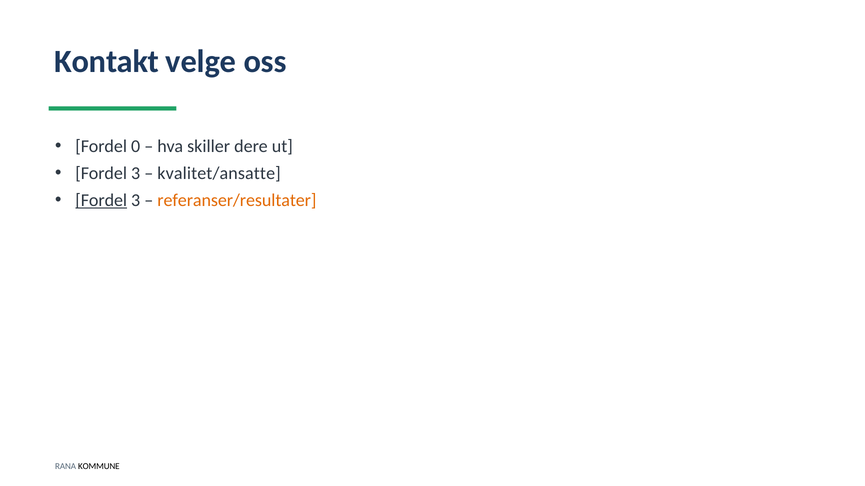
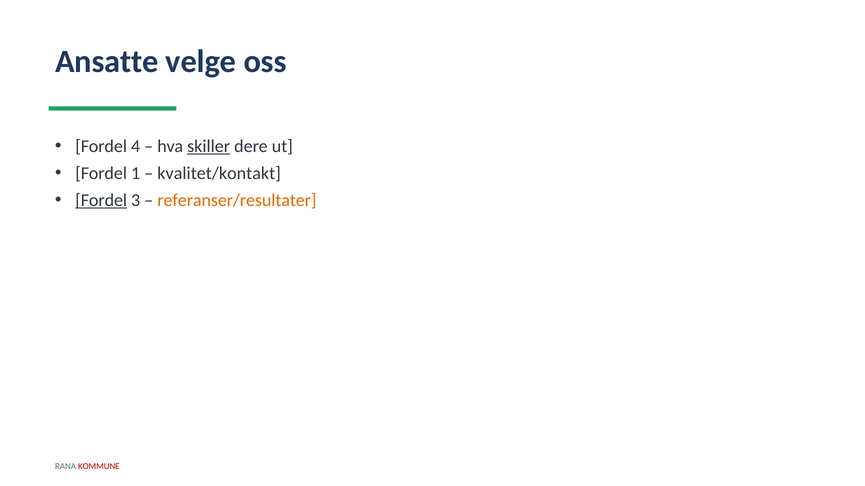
Kontakt: Kontakt -> Ansatte (107, 62)
0: 0 -> 4 (136, 147)
skiller underline: none -> present (209, 147)
3: 3 -> 1 (136, 174)
kvalitet/ansatte: kvalitet/ansatte -> kvalitet/kontakt (219, 174)
KOMMUNE colour: black -> red (99, 467)
